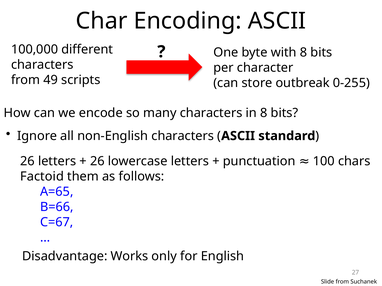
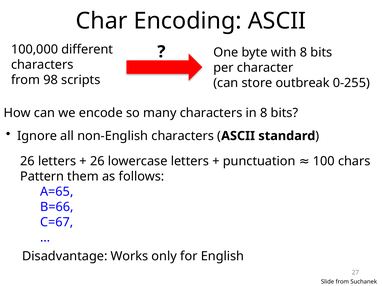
49: 49 -> 98 (51, 80)
Factoid: Factoid -> Pattern (42, 177)
